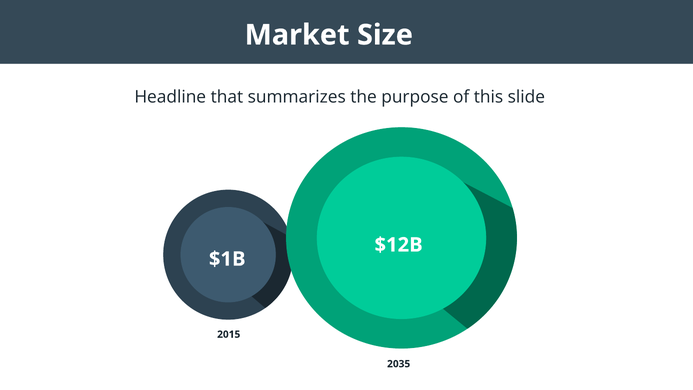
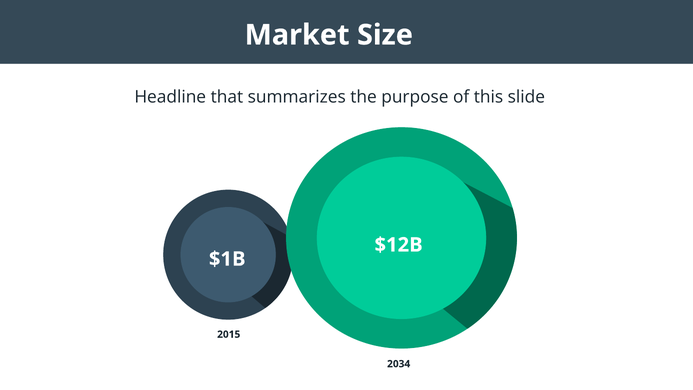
2035: 2035 -> 2034 (399, 364)
